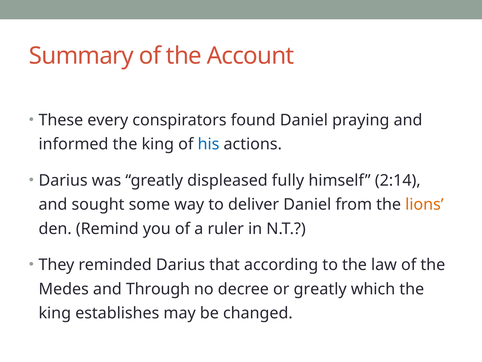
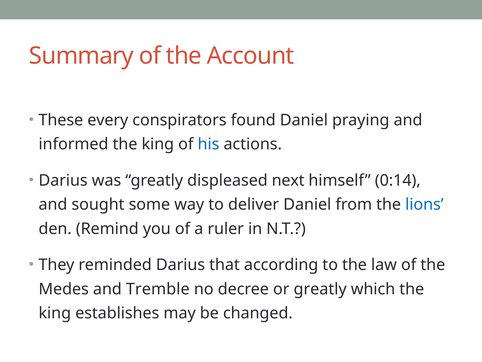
fully: fully -> next (288, 180)
2:14: 2:14 -> 0:14 (398, 180)
lions colour: orange -> blue (424, 204)
Through: Through -> Tremble (158, 289)
